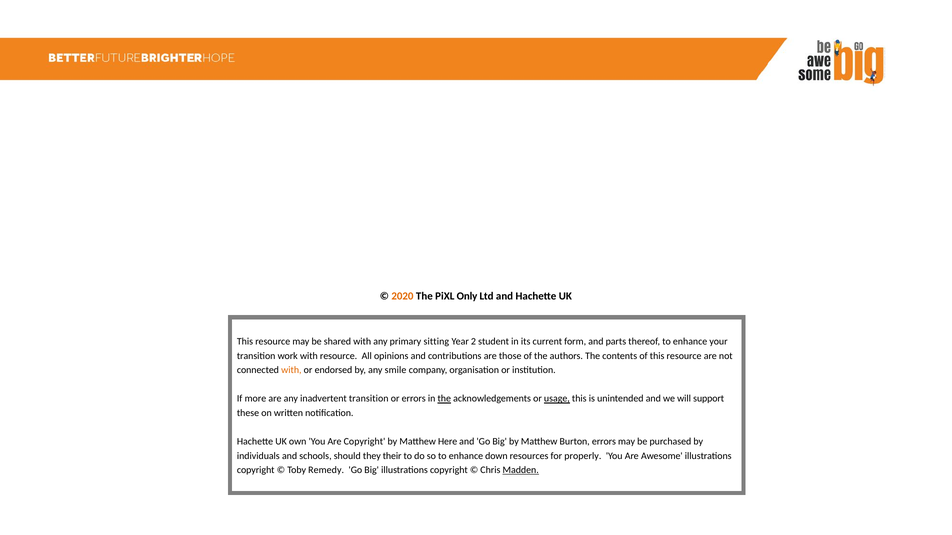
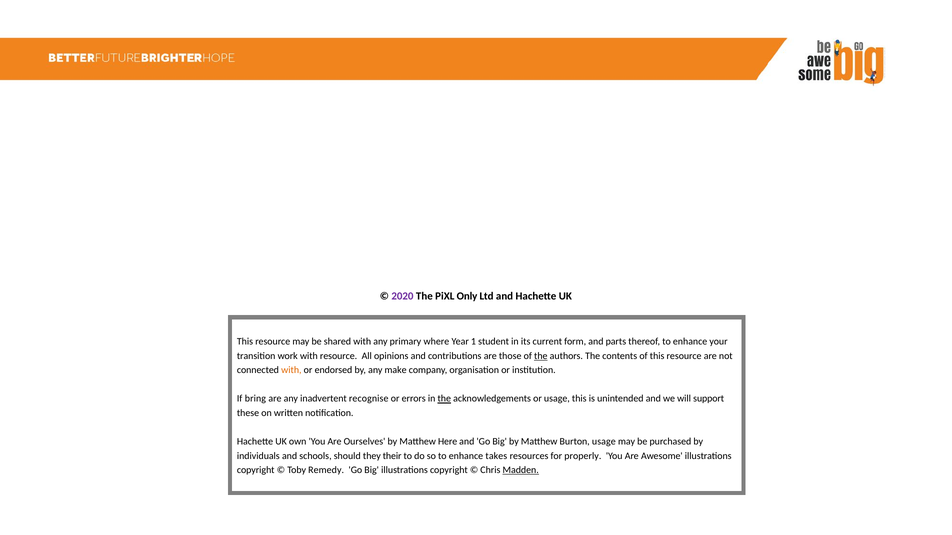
2020 colour: orange -> purple (402, 297)
sitting: sitting -> where (436, 342)
2: 2 -> 1 (473, 342)
the underline: none -> present (541, 356)
smile: smile -> make (396, 371)
more: more -> bring (255, 399)
inadvertent transition: transition -> recognise (369, 399)
usage underline: present -> none (557, 399)
Are Copyright: Copyright -> Ourselves (365, 442)
Burton errors: errors -> usage (604, 442)
down: down -> takes (496, 456)
